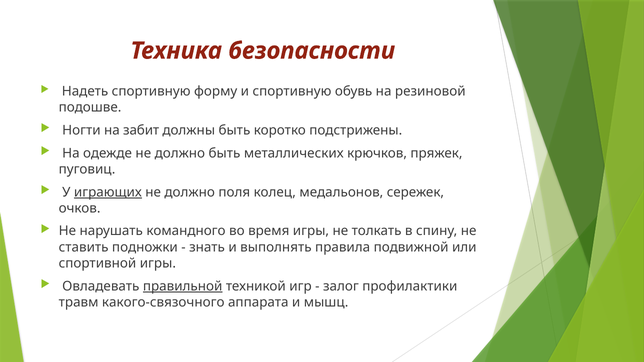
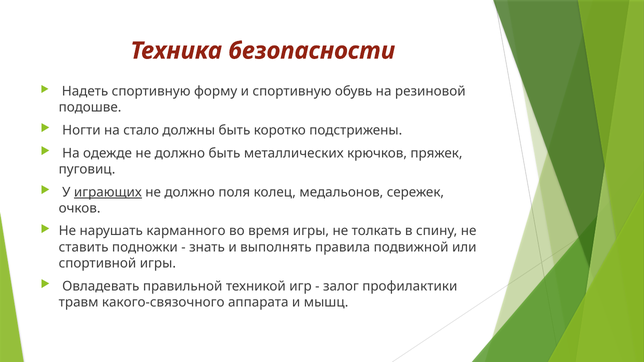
забит: забит -> стало (141, 130)
командного: командного -> карманного (186, 231)
правильной underline: present -> none (183, 286)
